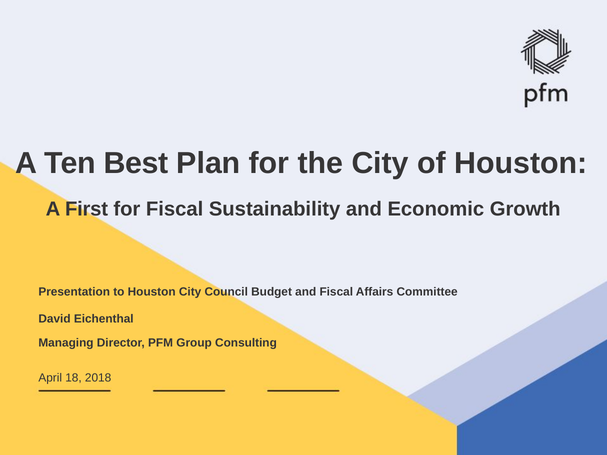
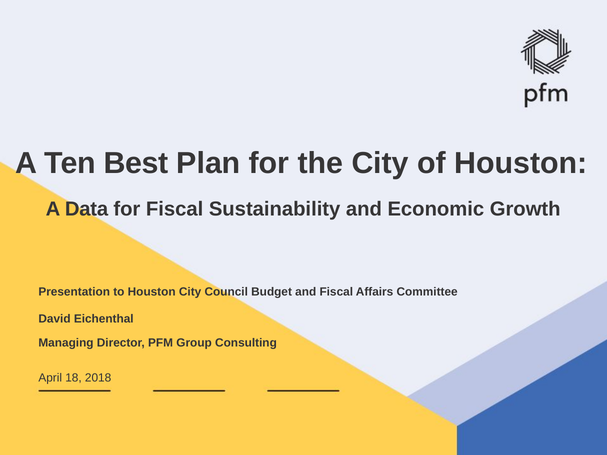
First: First -> Data (87, 209)
